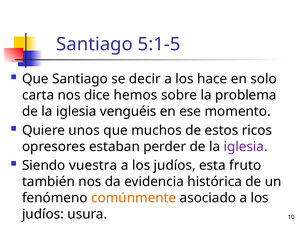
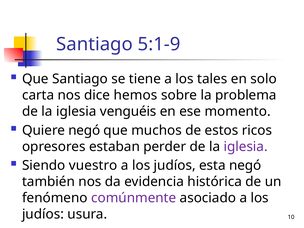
5:1-5: 5:1-5 -> 5:1-9 (159, 44)
decir: decir -> tiene (145, 79)
hace: hace -> tales (212, 79)
Quiere unos: unos -> negó (84, 130)
vuestra: vuestra -> vuestro (93, 165)
esta fruto: fruto -> negó (245, 165)
comúnmente colour: orange -> purple (134, 198)
